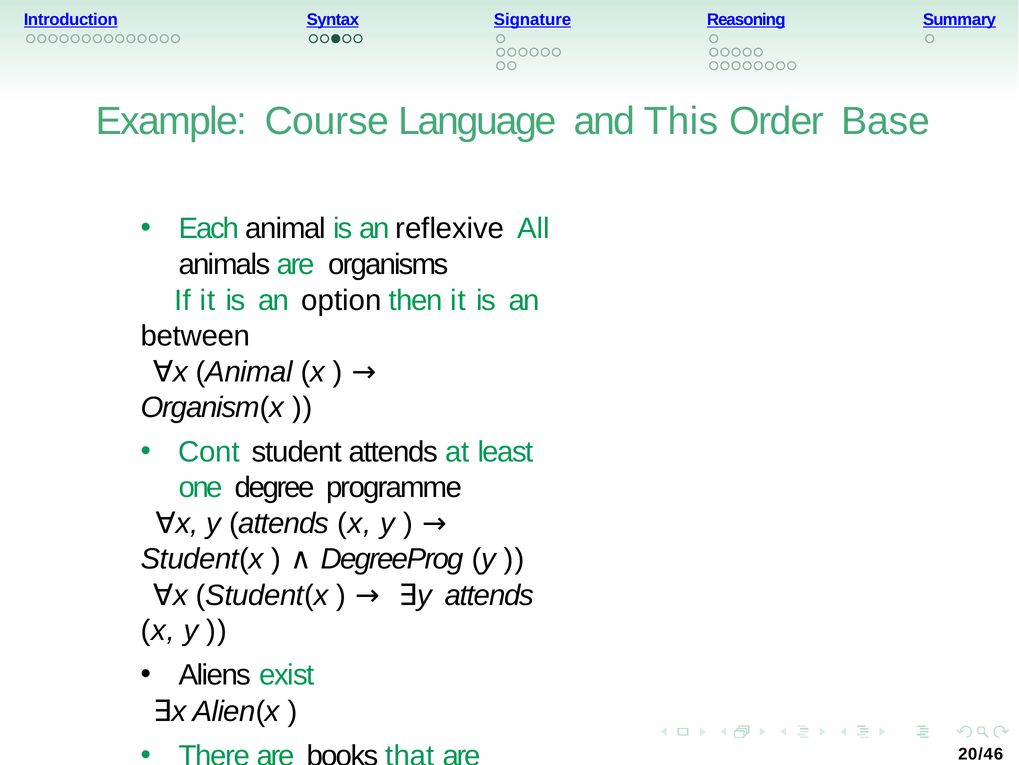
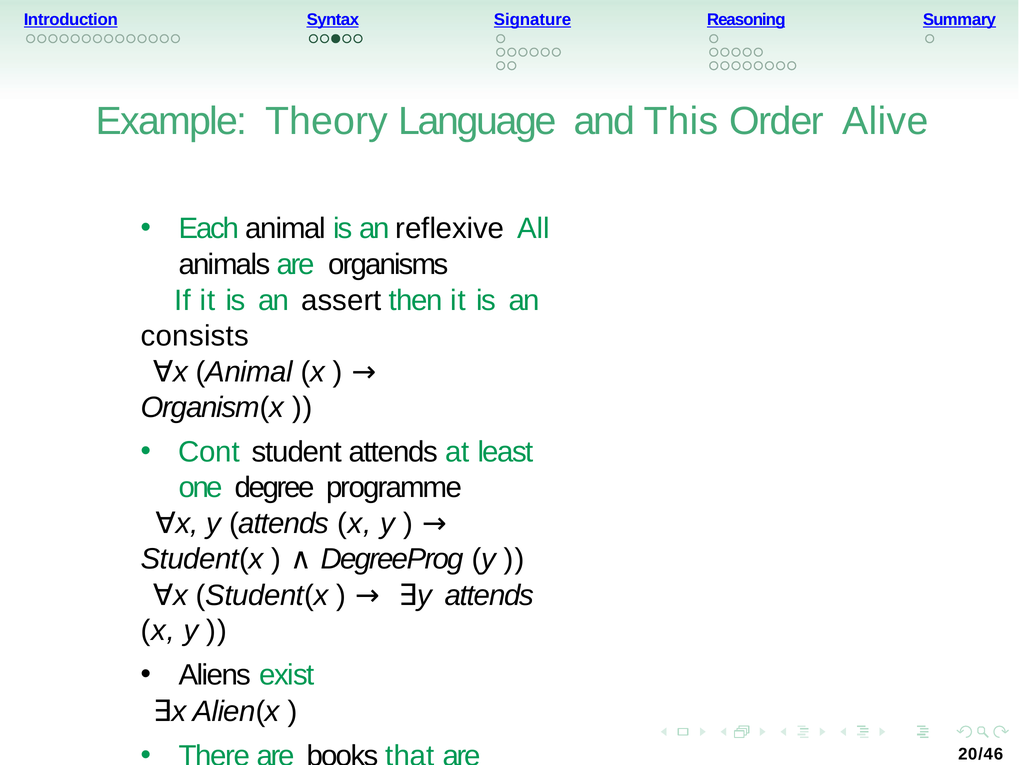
Course: Course -> Theory (327, 122)
Base: Base -> Alive (885, 122)
option: option -> assert (341, 301)
between: between -> consists (195, 336)
